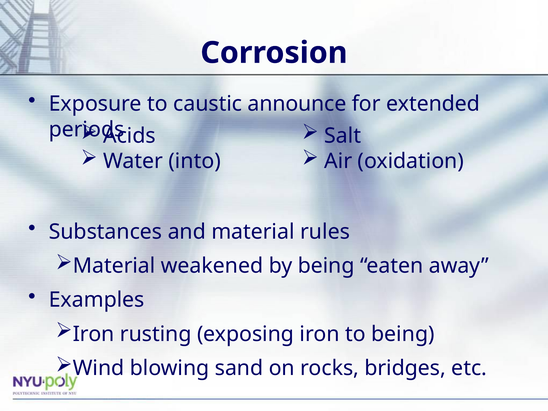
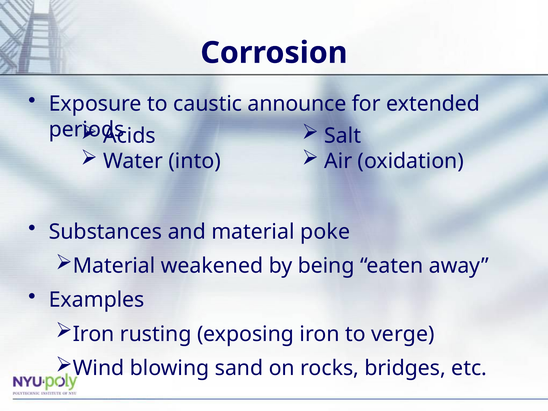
rules: rules -> poke (325, 232)
to being: being -> verge (403, 334)
